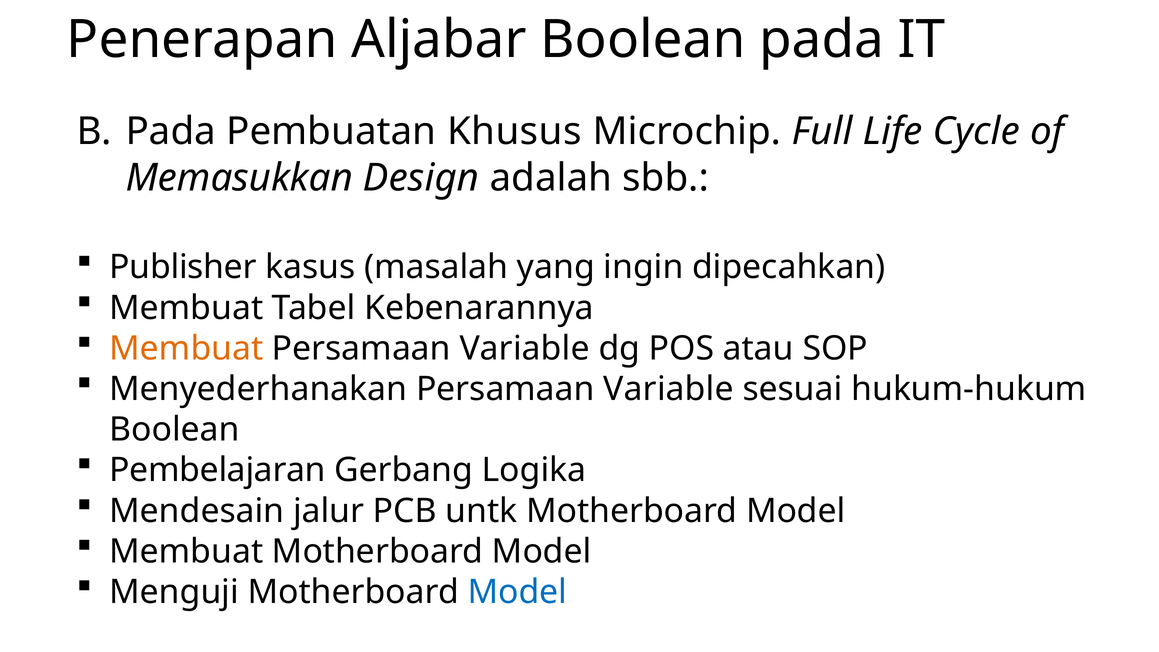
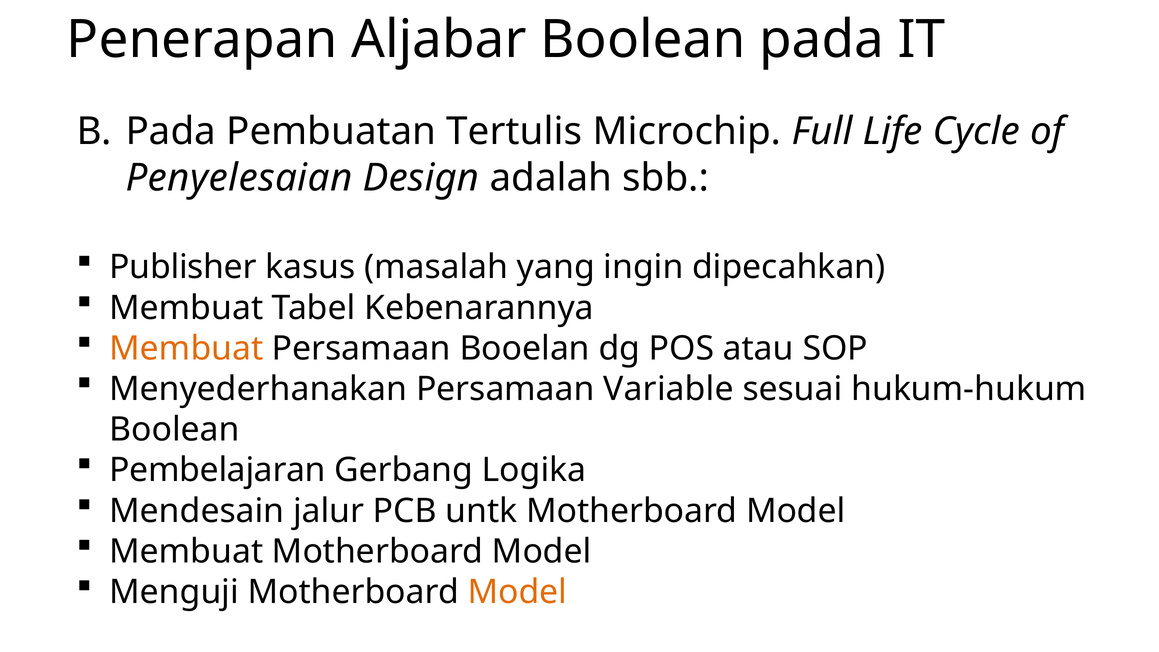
Khusus: Khusus -> Tertulis (514, 131)
Memasukkan: Memasukkan -> Penyelesaian (239, 178)
Variable: Variable -> Booelan (525, 348)
Model colour: blue -> orange (517, 592)
